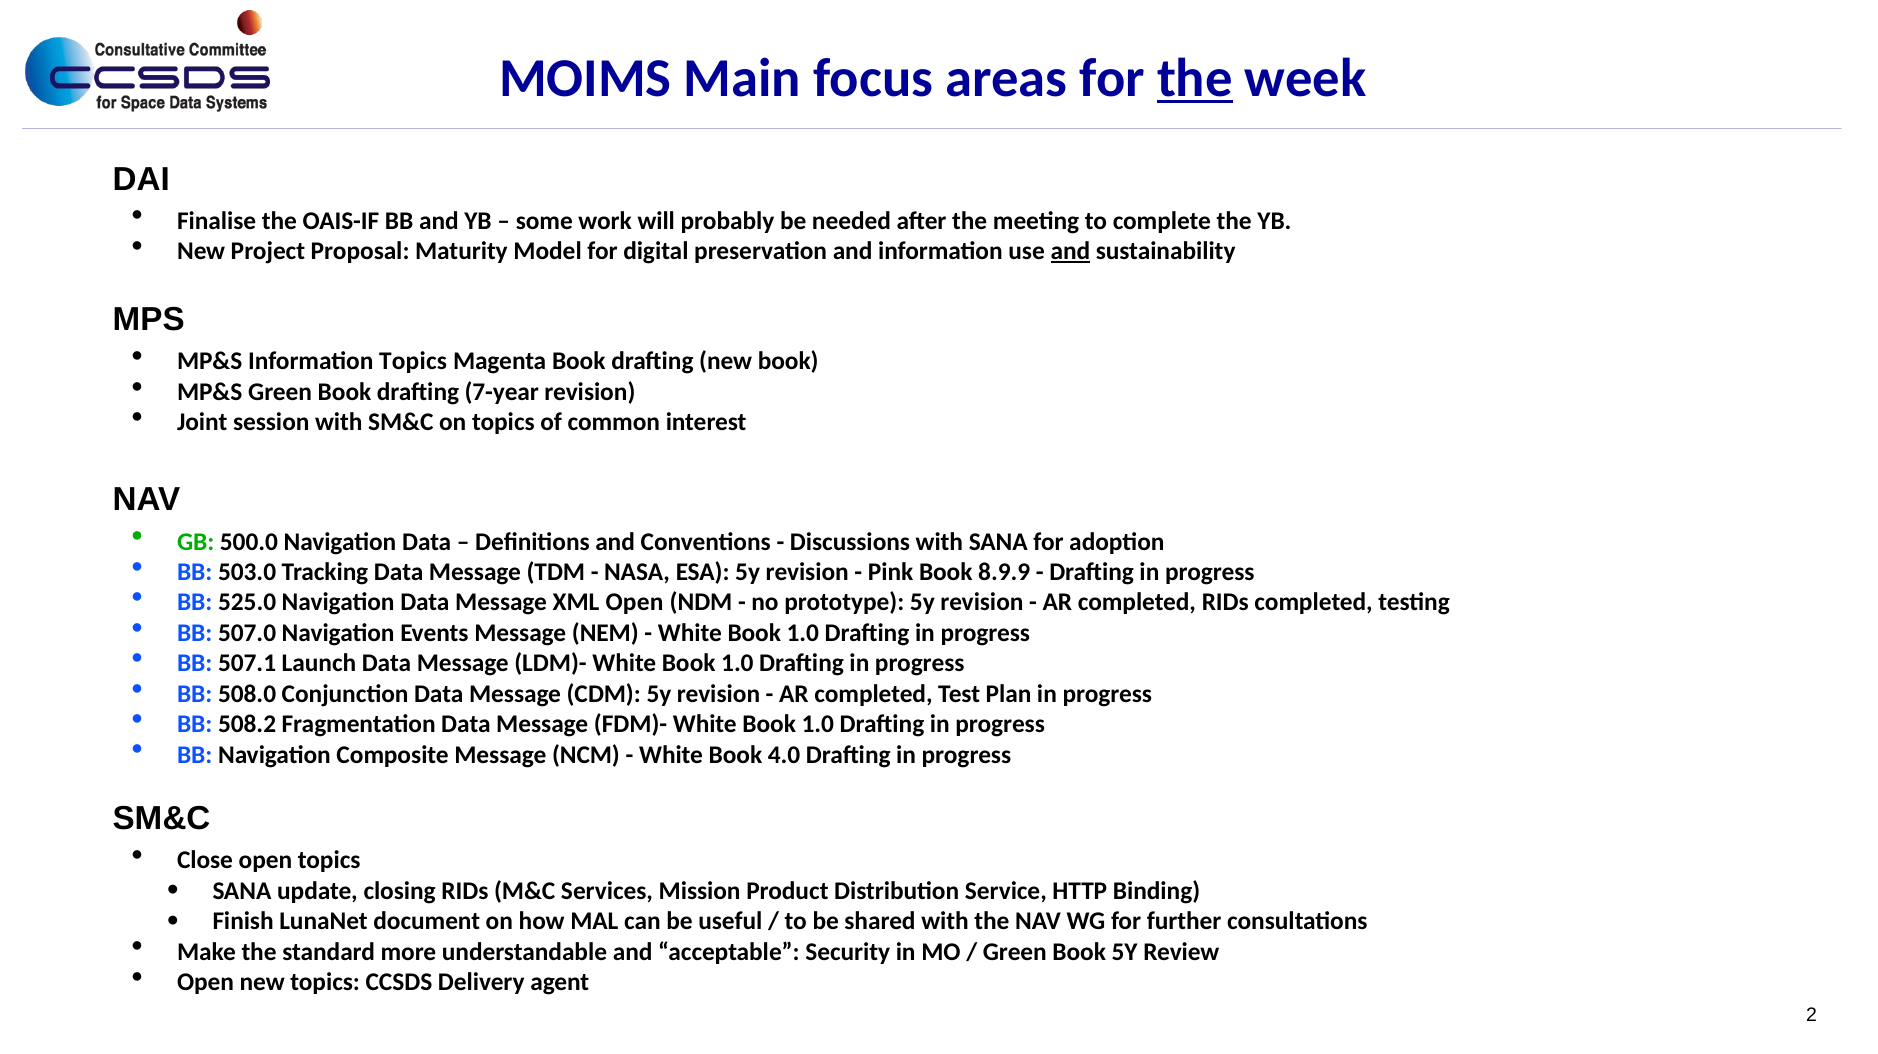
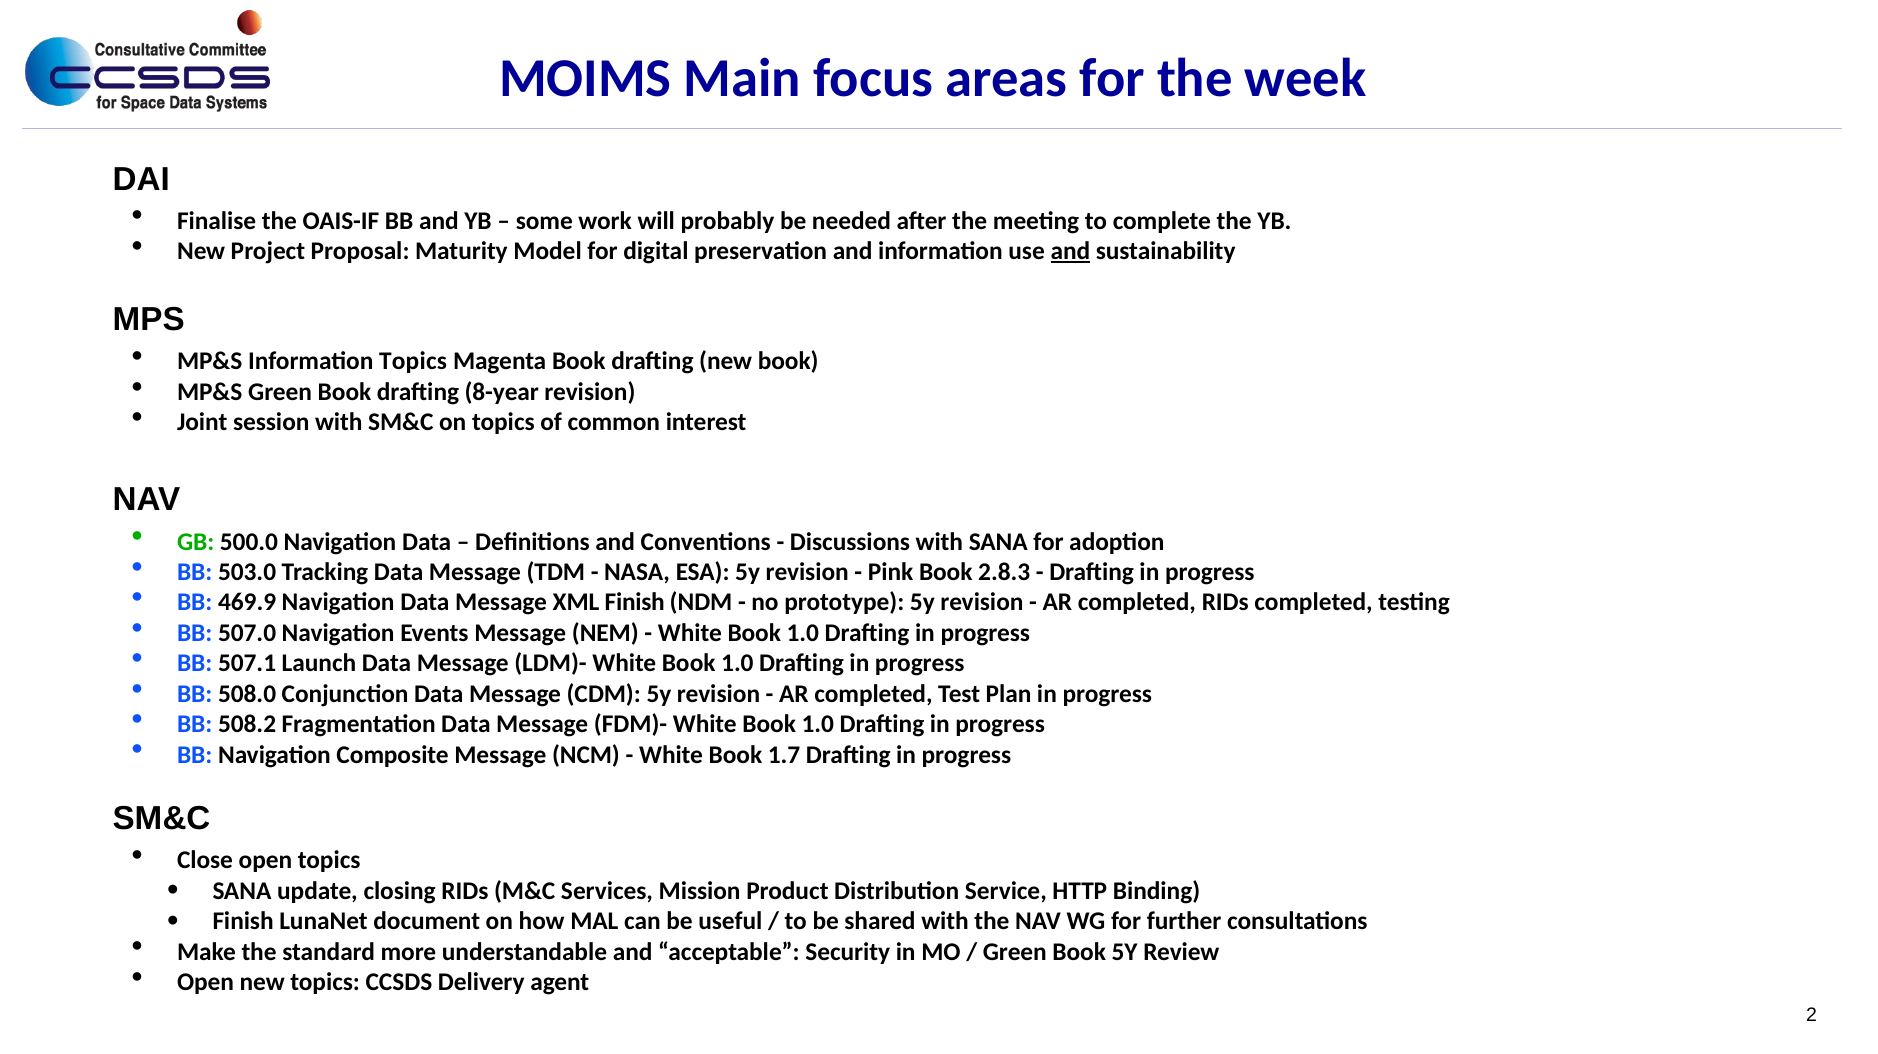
the underline: present -> none (1195, 78)
7-year: 7-year -> 8-year (502, 392)
8.9.9: 8.9.9 -> 2.8.3 (1004, 572)
525.0: 525.0 -> 469.9 (247, 602)
XML Open: Open -> Finish (635, 602)
4.0: 4.0 -> 1.7 (784, 755)
